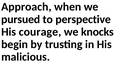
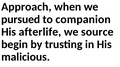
perspective: perspective -> companion (83, 19)
courage: courage -> afterlife (40, 32)
knocks: knocks -> source (97, 32)
